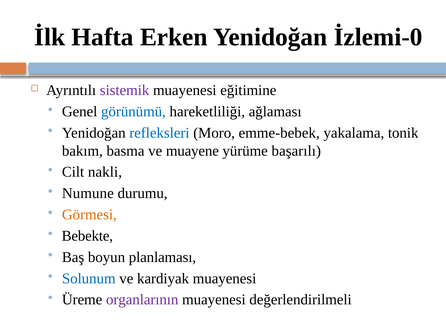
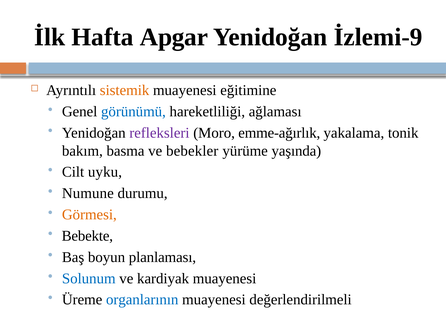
Erken: Erken -> Apgar (174, 37)
İzlemi-0: İzlemi-0 -> İzlemi-9 (378, 37)
sistemik colour: purple -> orange (125, 90)
refleksleri colour: blue -> purple (159, 133)
emme-bebek: emme-bebek -> emme-ağırlık (279, 133)
muayene: muayene -> bebekler (192, 151)
başarılı: başarılı -> yaşında (296, 151)
nakli: nakli -> uyku (105, 172)
organlarının colour: purple -> blue (142, 299)
